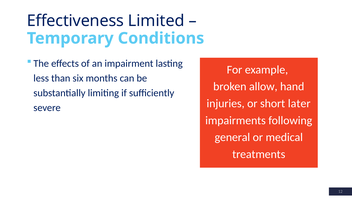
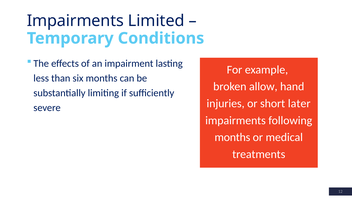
Effectiveness: Effectiveness -> Impairments (75, 21)
general: general -> months (232, 137)
